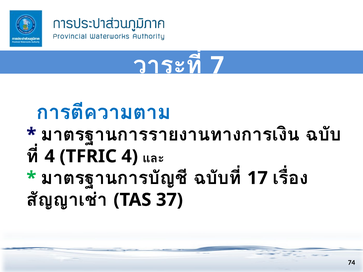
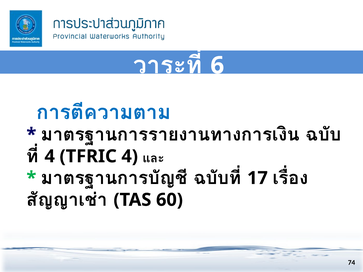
7: 7 -> 6 (217, 66)
37: 37 -> 60 (169, 200)
